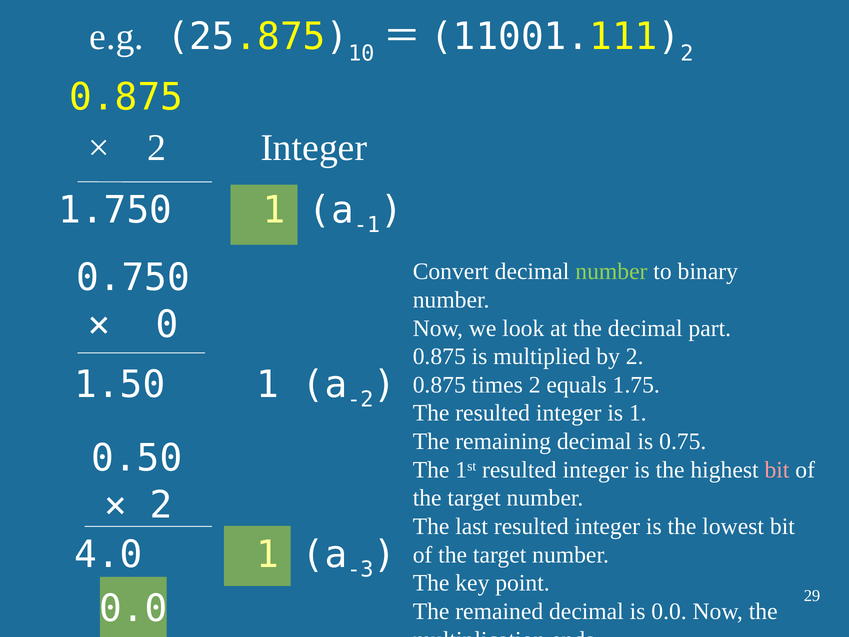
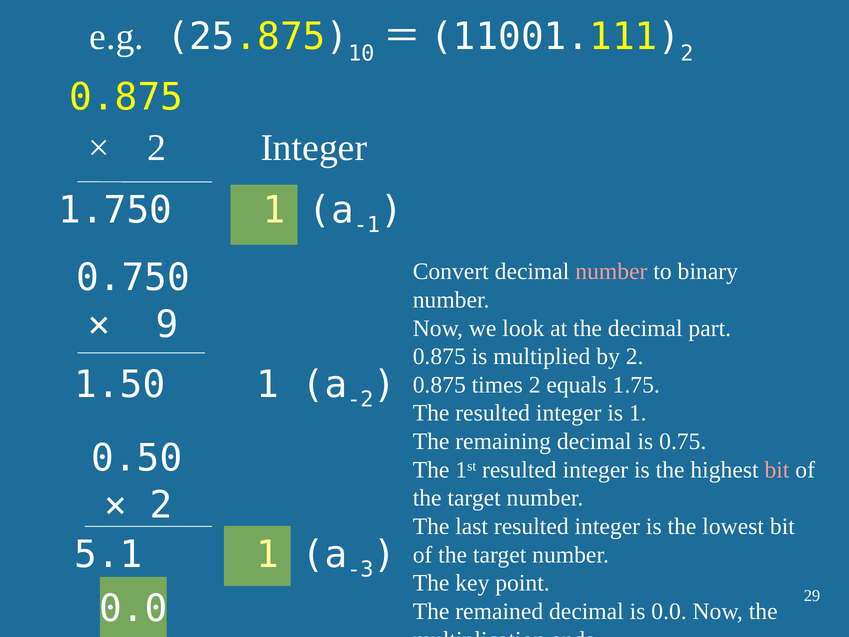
number colour: light green -> pink (611, 271)
0: 0 -> 9 (167, 325)
4.0: 4.0 -> 5.1 (109, 555)
